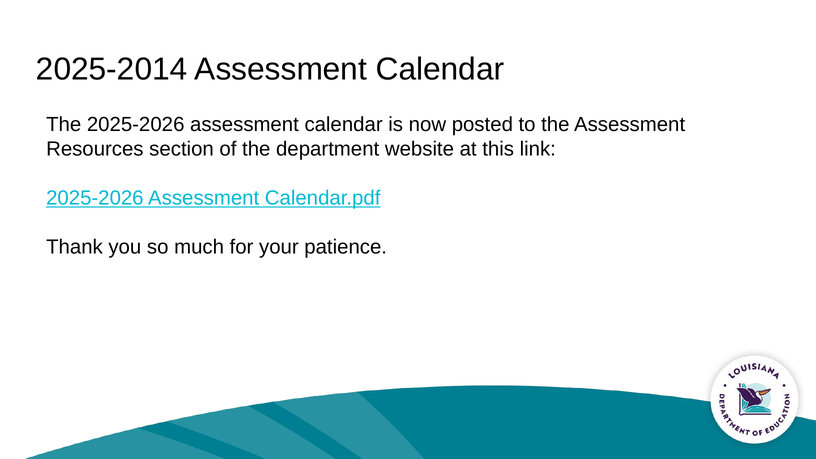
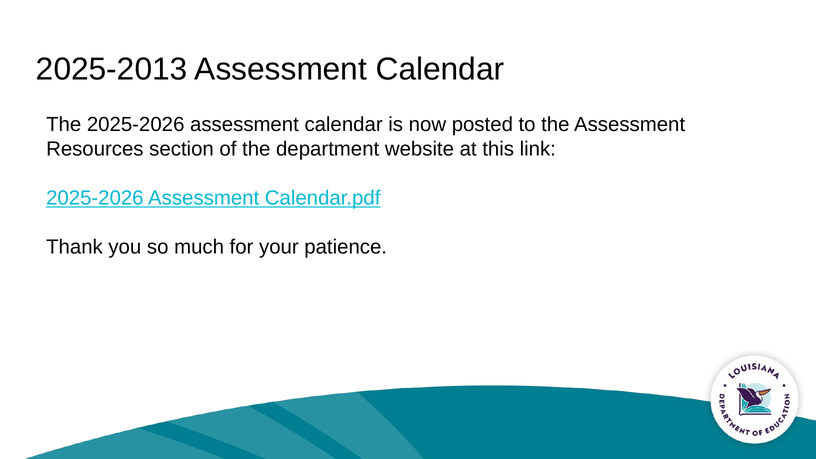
2025-2014: 2025-2014 -> 2025-2013 (112, 69)
